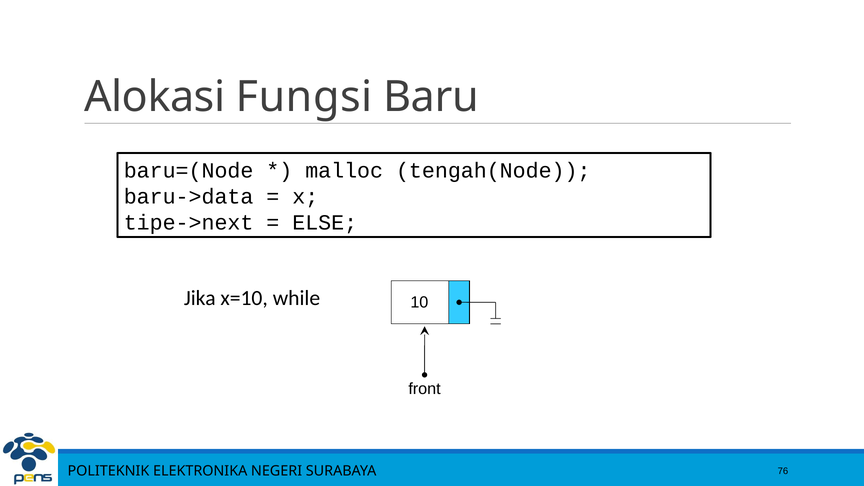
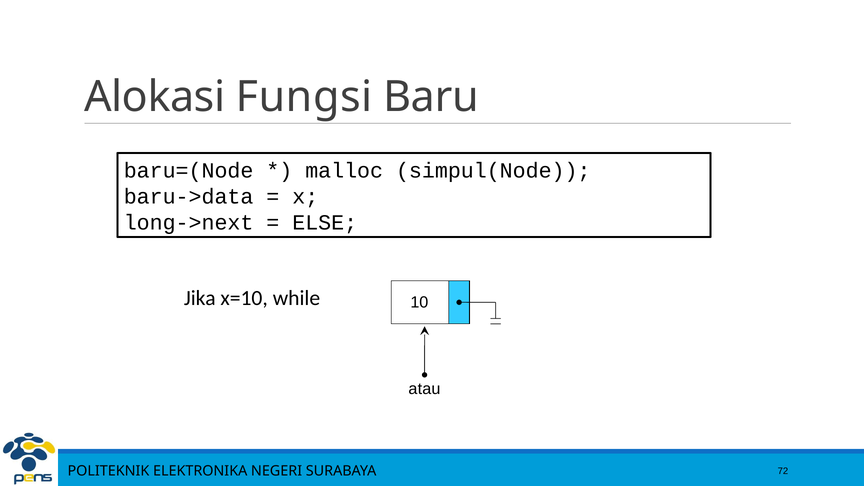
tengah(Node: tengah(Node -> simpul(Node (493, 171)
tipe->next: tipe->next -> long->next (189, 222)
front: front -> atau (424, 389)
76: 76 -> 72 (783, 471)
